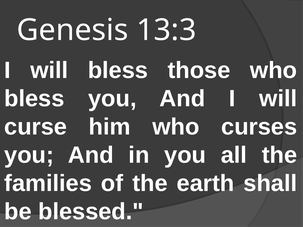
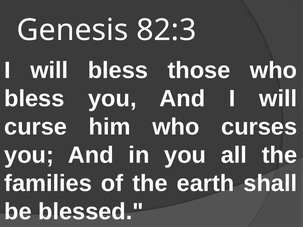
13:3: 13:3 -> 82:3 (166, 30)
